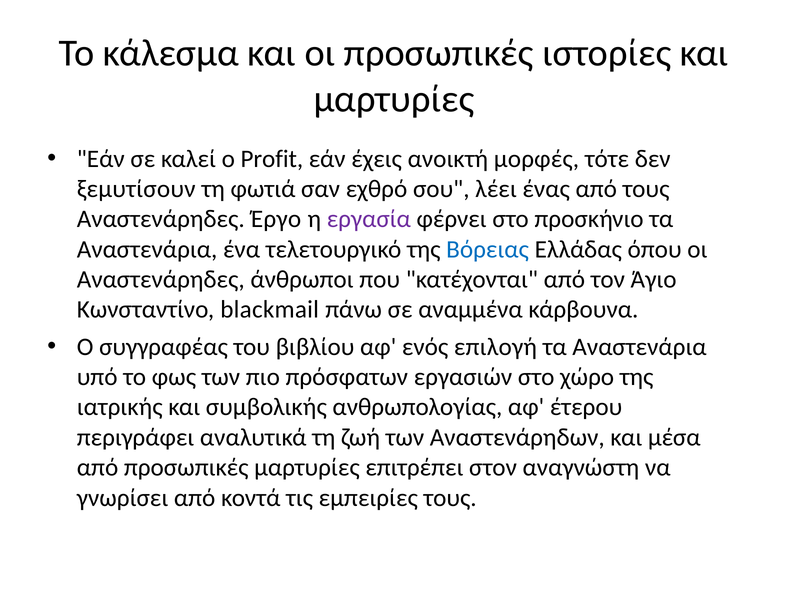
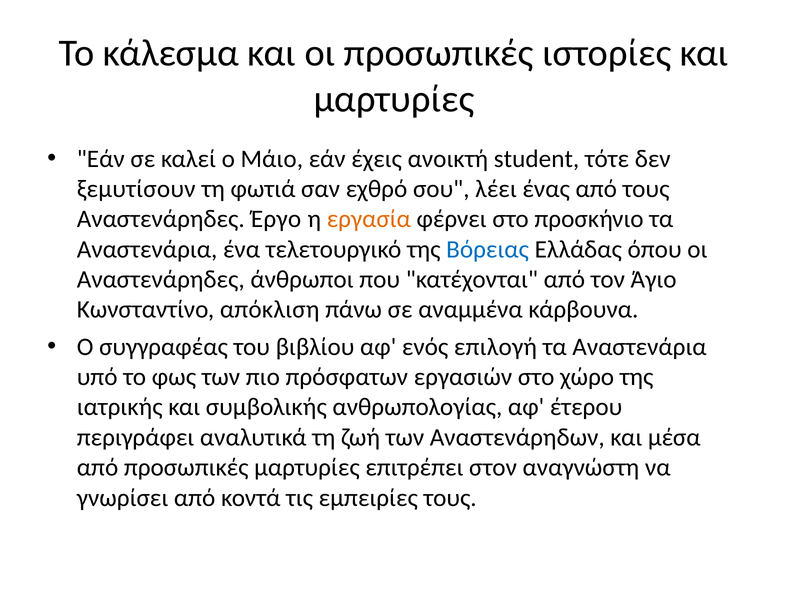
Profit: Profit -> Μάιο (272, 159)
μορφές: μορφές -> student (537, 159)
εργασία colour: purple -> orange (369, 219)
blackmail: blackmail -> απόκλιση (270, 310)
